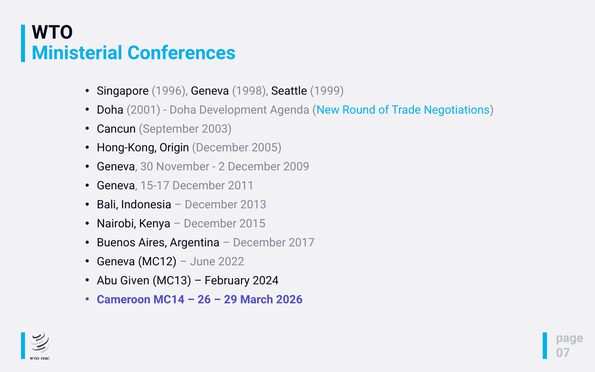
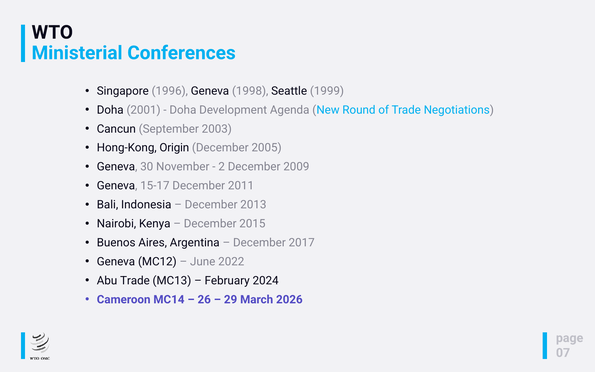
Abu Given: Given -> Trade (135, 280)
